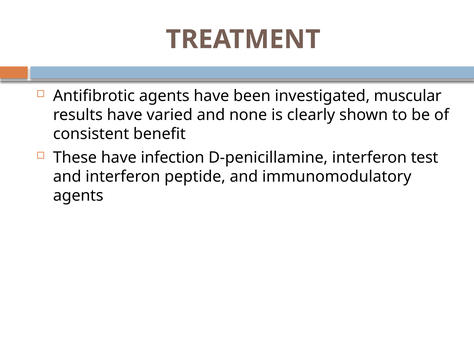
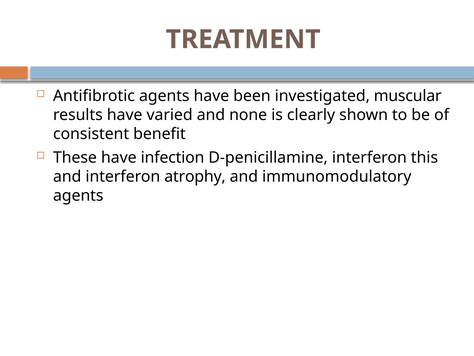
test: test -> this (424, 157)
peptide: peptide -> atrophy (195, 176)
